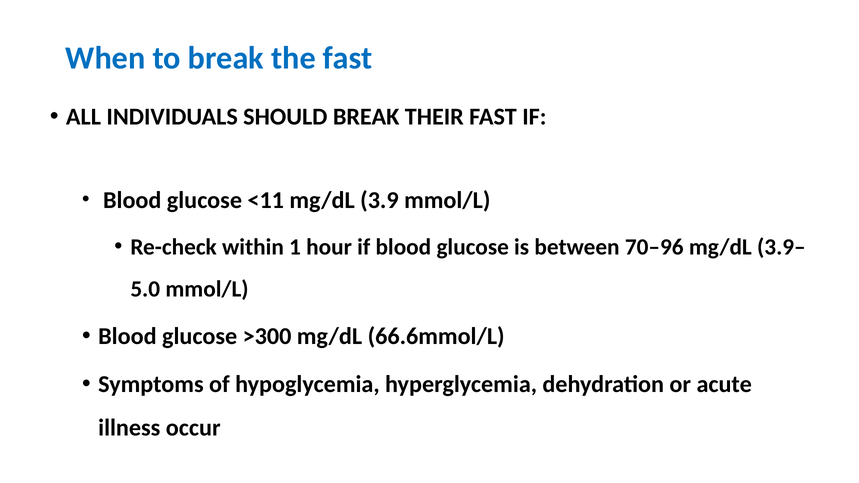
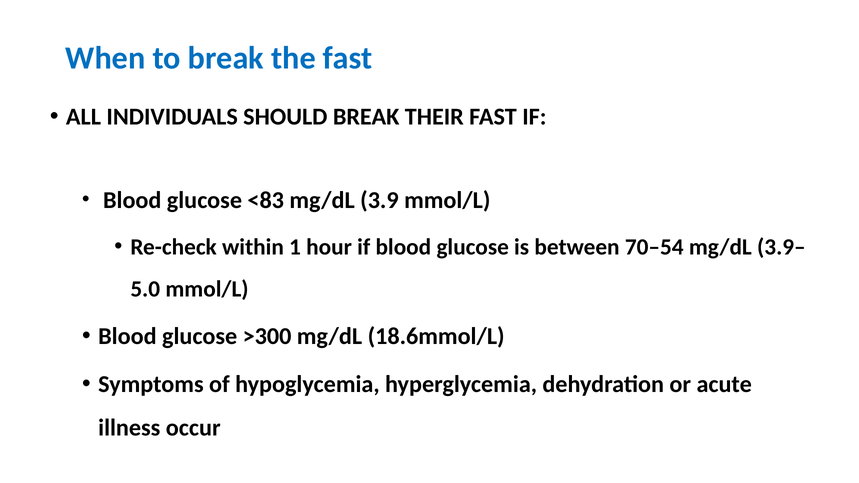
<11: <11 -> <83 (266, 200)
70–96: 70–96 -> 70–54 (654, 247)
66.6mmol/L: 66.6mmol/L -> 18.6mmol/L (436, 336)
